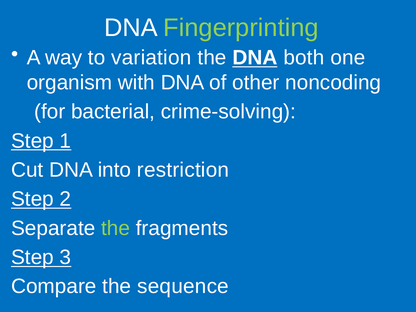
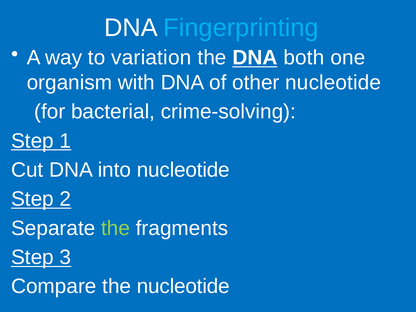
Fingerprinting colour: light green -> light blue (241, 28)
other noncoding: noncoding -> nucleotide (333, 83)
into restriction: restriction -> nucleotide (183, 170)
the sequence: sequence -> nucleotide (183, 286)
